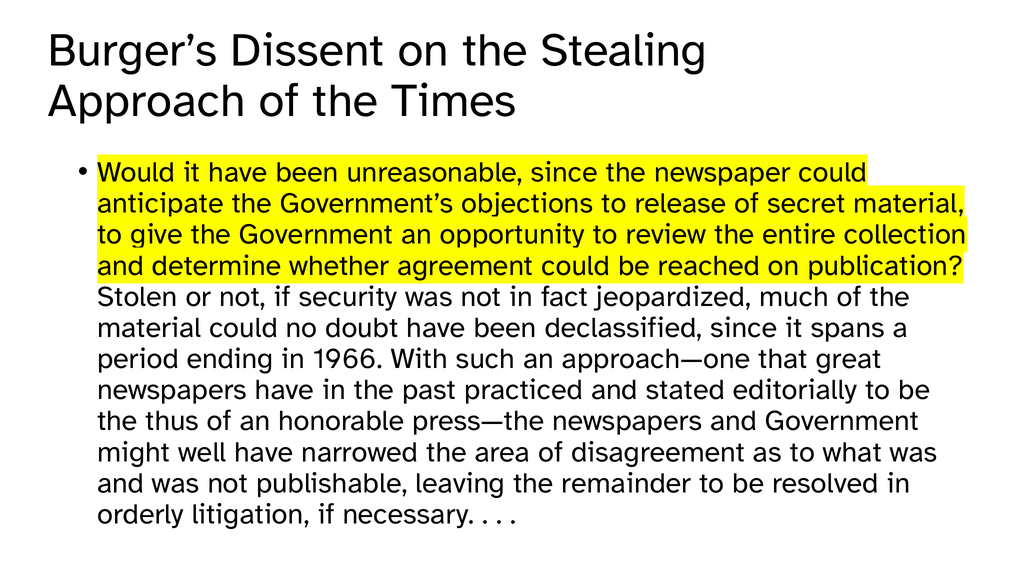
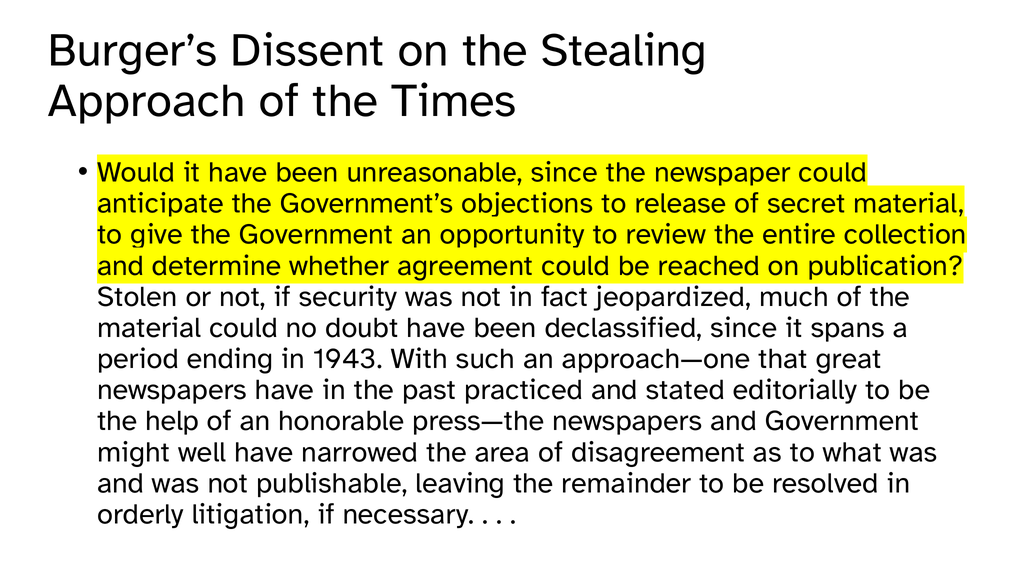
1966: 1966 -> 1943 (348, 359)
thus: thus -> help (172, 421)
